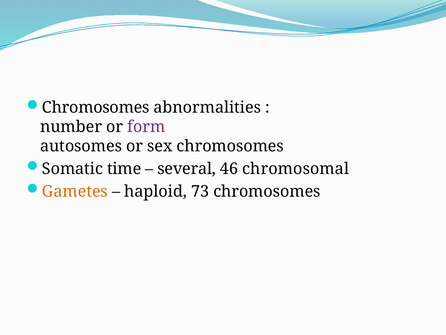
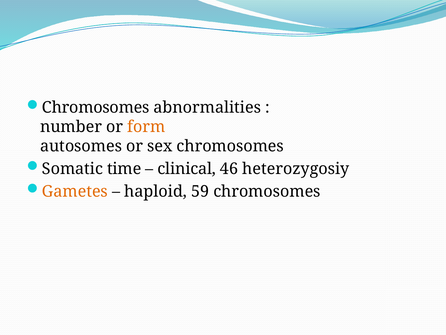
form colour: purple -> orange (146, 127)
several: several -> clinical (187, 169)
chromosomal: chromosomal -> heterozygosiy (296, 169)
73: 73 -> 59 (200, 191)
